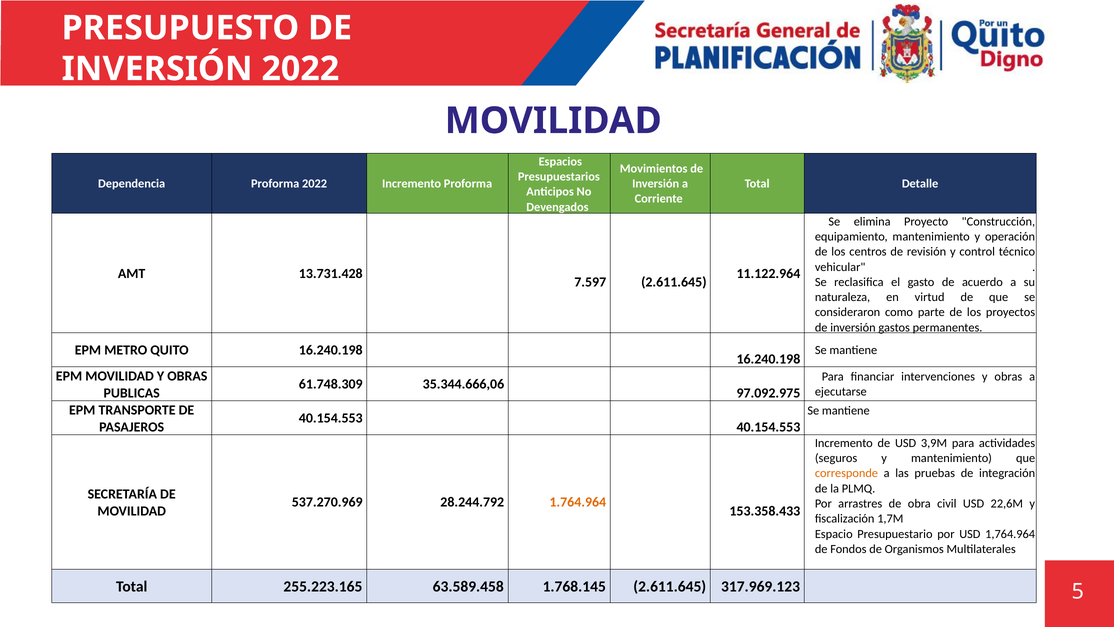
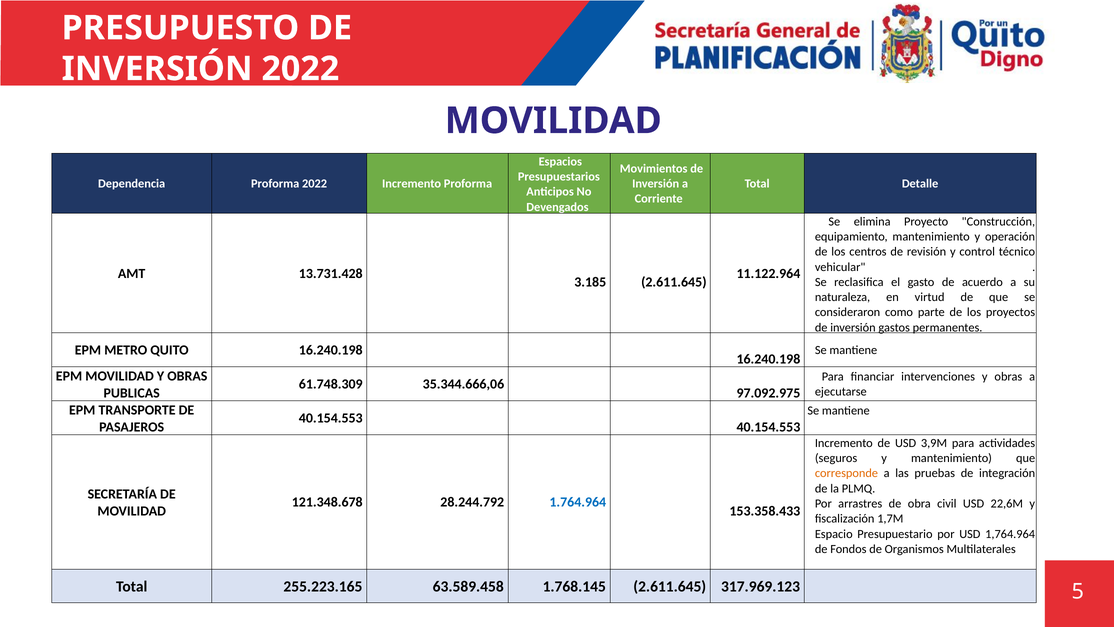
7.597: 7.597 -> 3.185 (590, 282)
537.270.969: 537.270.969 -> 121.348.678 (327, 502)
1.764.964 colour: orange -> blue (578, 502)
